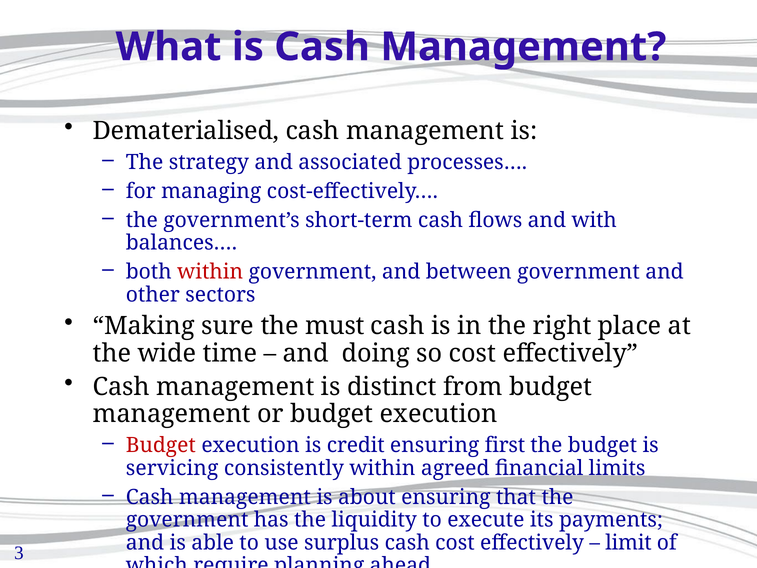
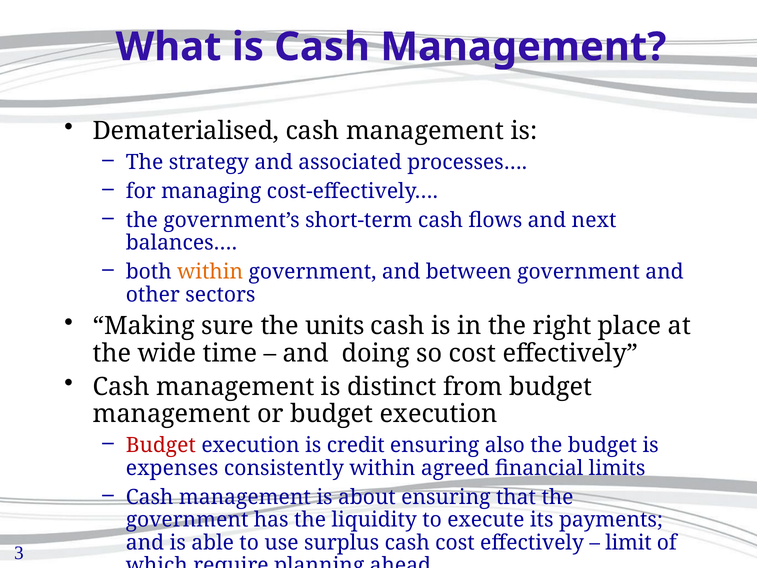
with: with -> next (594, 220)
within colour: red -> orange (210, 272)
must: must -> units (335, 326)
first: first -> also (505, 445)
servicing: servicing -> expenses (172, 468)
